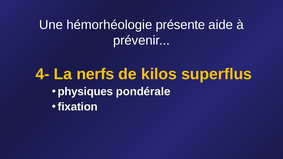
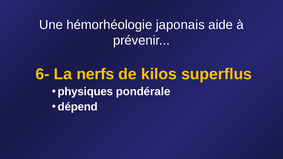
présente: présente -> japonais (180, 25)
4-: 4- -> 6- (42, 74)
fixation: fixation -> dépend (78, 107)
